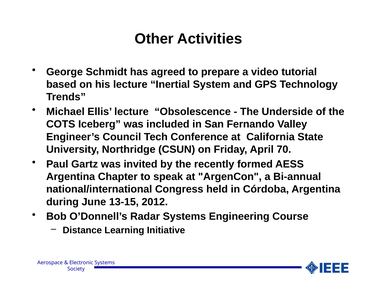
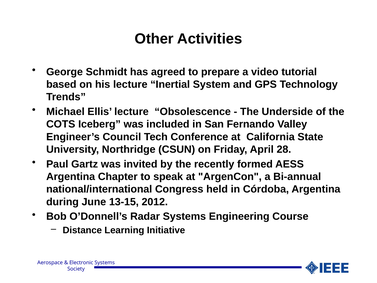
70: 70 -> 28 (284, 149)
